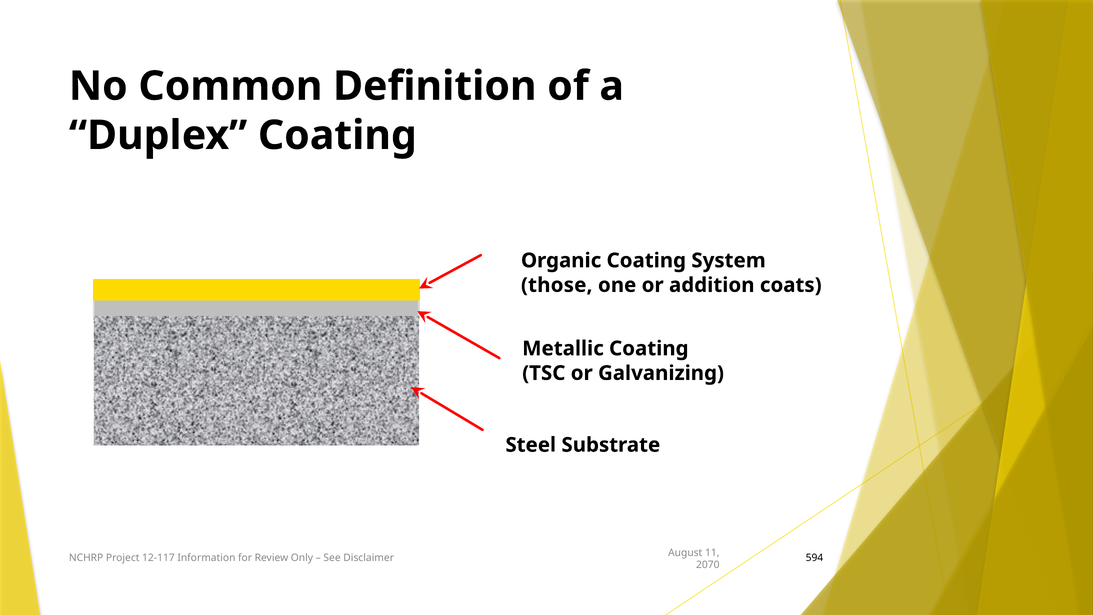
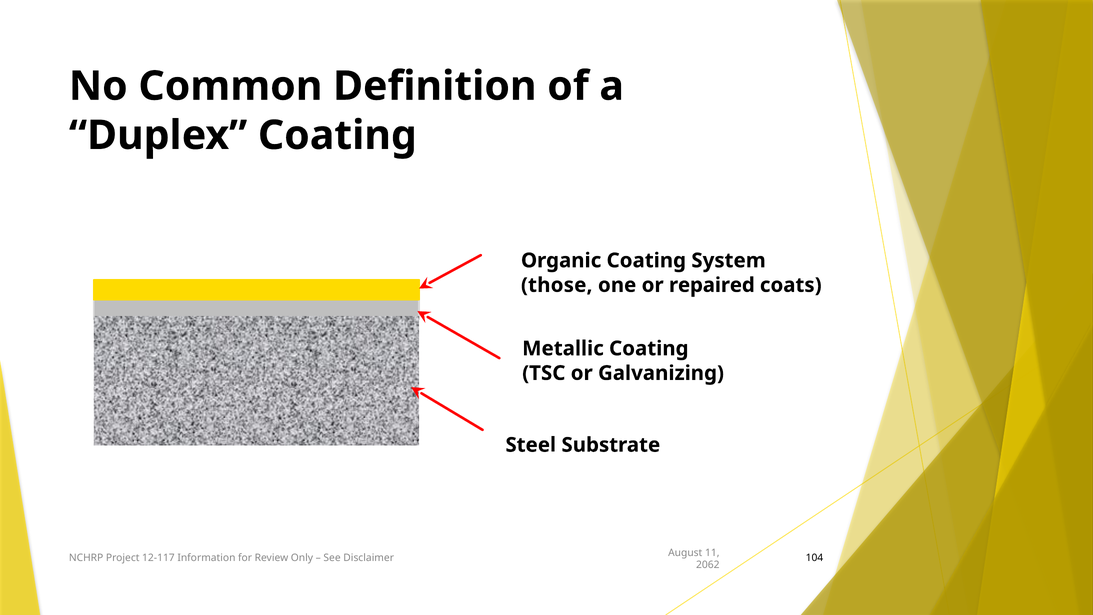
addition: addition -> repaired (712, 285)
594: 594 -> 104 (814, 558)
2070: 2070 -> 2062 (708, 565)
